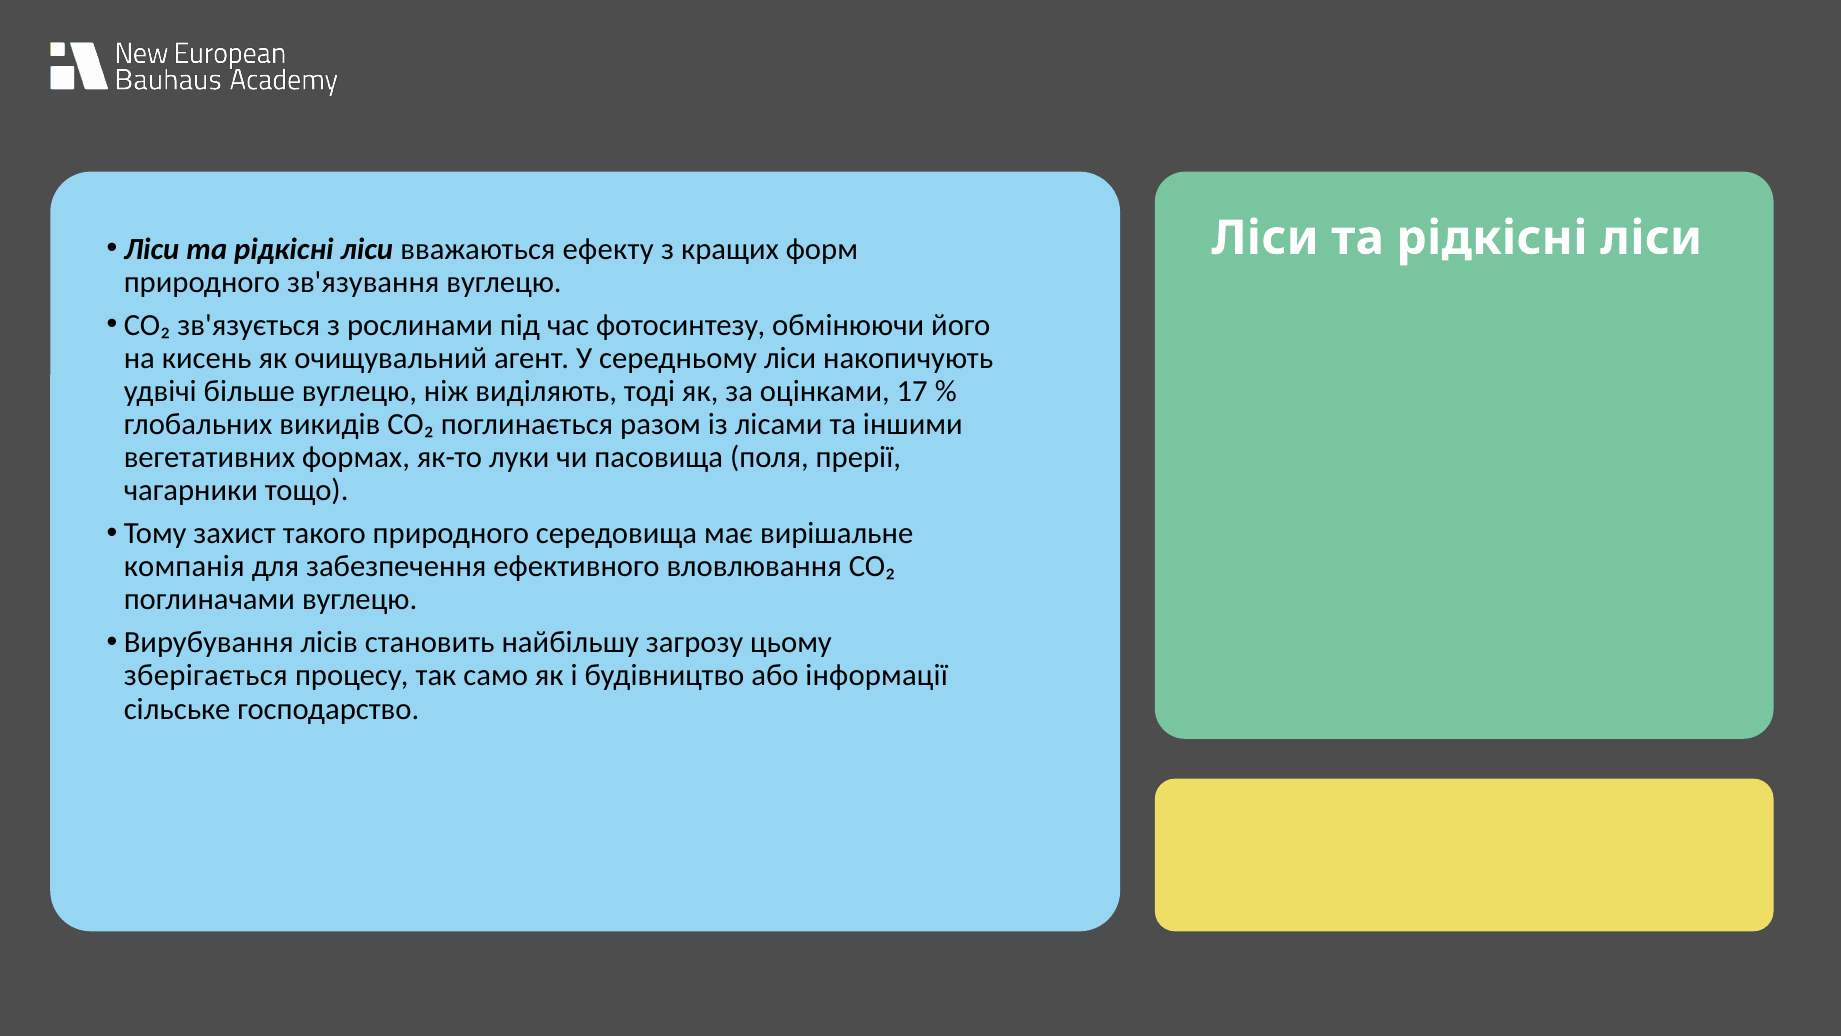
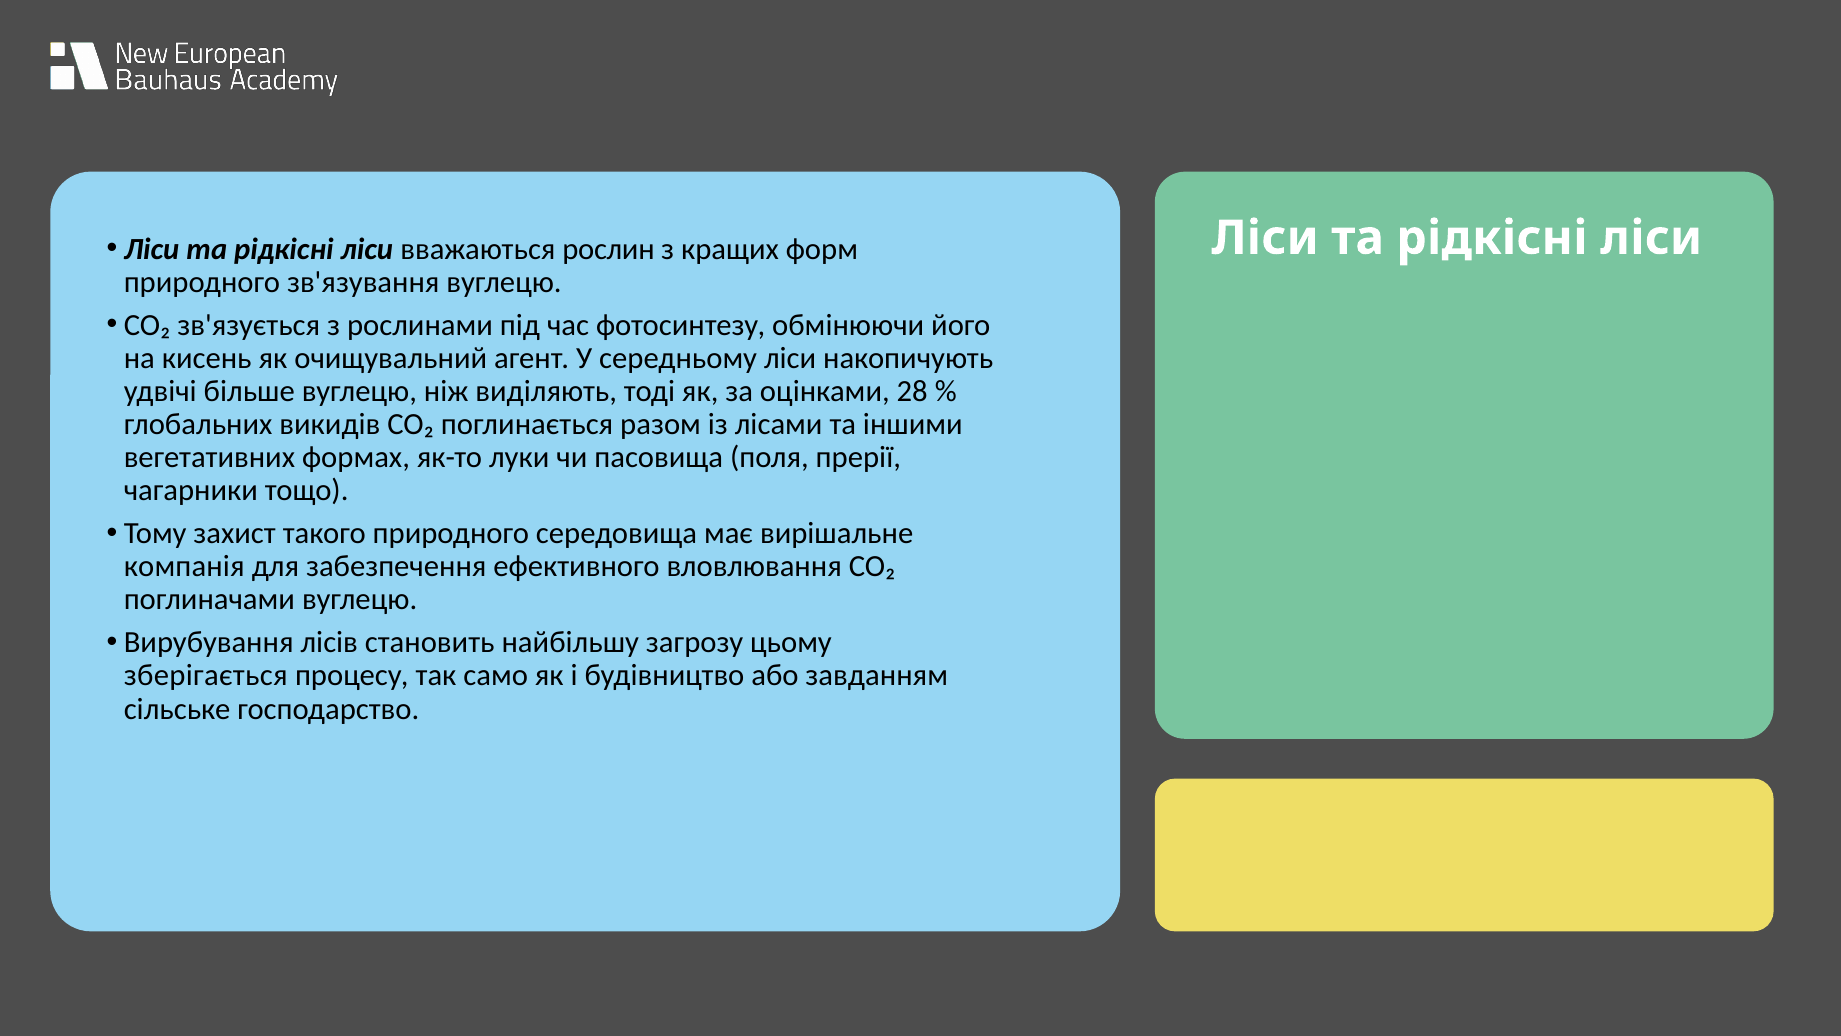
ефекту: ефекту -> рослин (608, 249)
17: 17 -> 28 (912, 391)
інформації: інформації -> завданням (877, 676)
